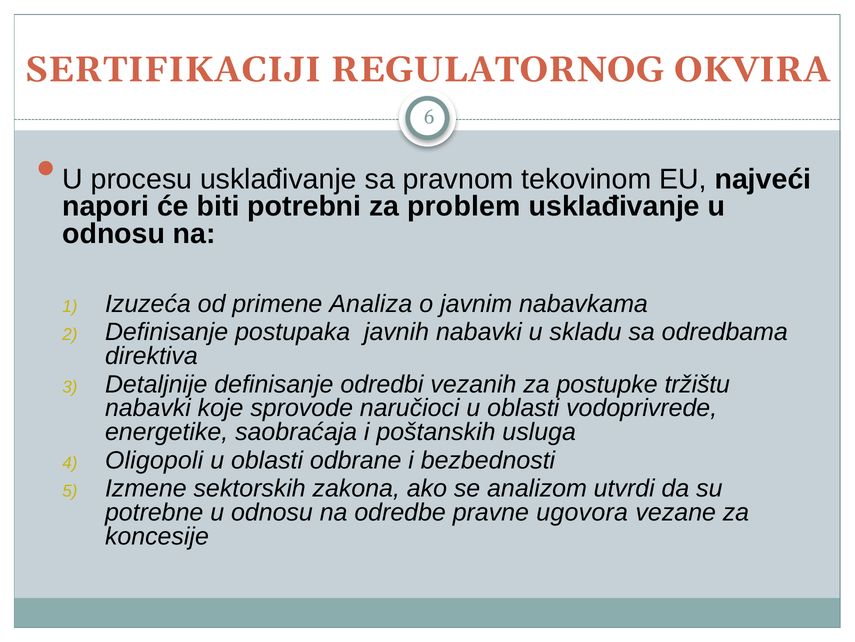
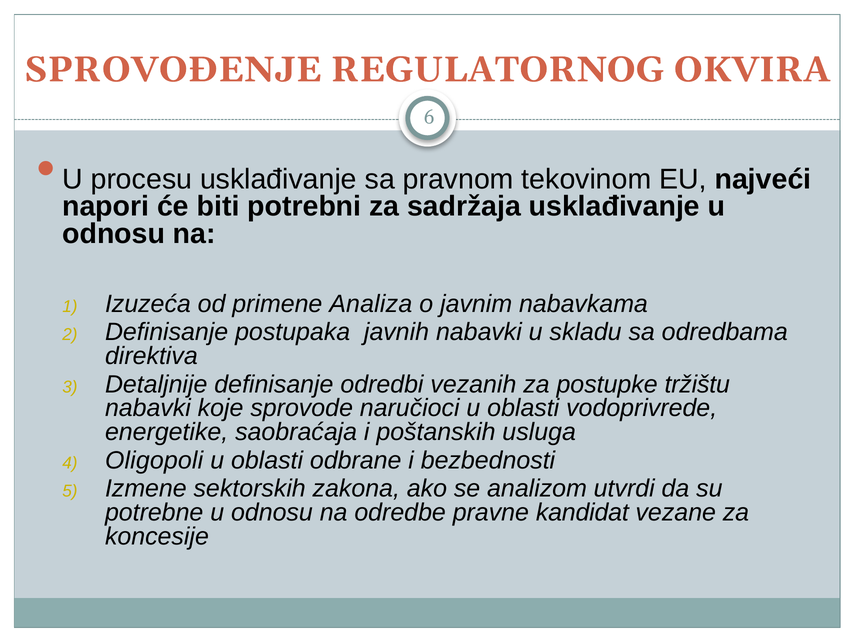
SERTIFIKACIJI: SERTIFIKACIJI -> SPROVOĐENJE (173, 70)
problem: problem -> sadržaja (464, 206)
ugovora: ugovora -> kandidat (582, 512)
